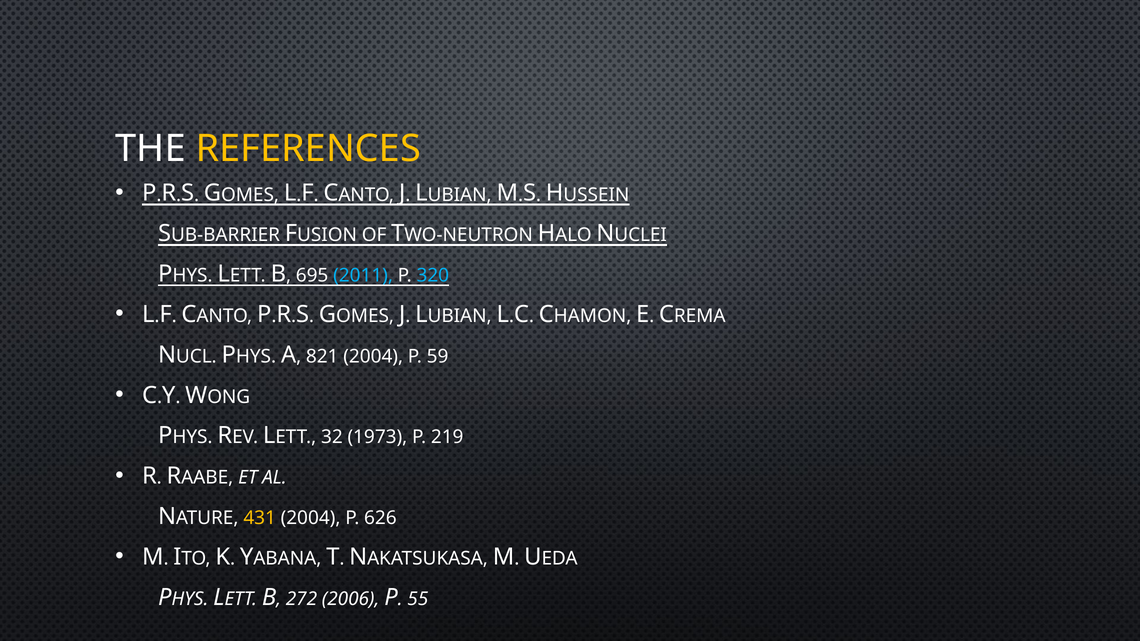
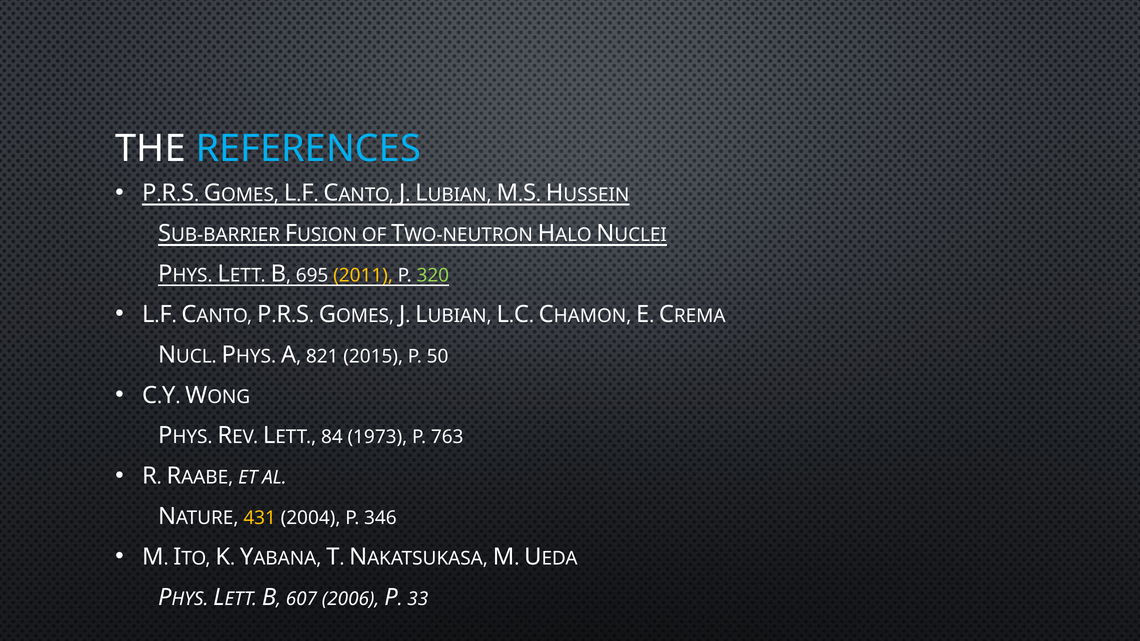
REFERENCES colour: yellow -> light blue (308, 149)
2011 colour: light blue -> yellow (363, 276)
320 colour: light blue -> light green (433, 276)
821 2004: 2004 -> 2015 (373, 356)
59: 59 -> 50 (438, 356)
32: 32 -> 84 (332, 437)
219: 219 -> 763 (447, 437)
626: 626 -> 346 (380, 518)
272: 272 -> 607 (301, 599)
55: 55 -> 33 (418, 599)
